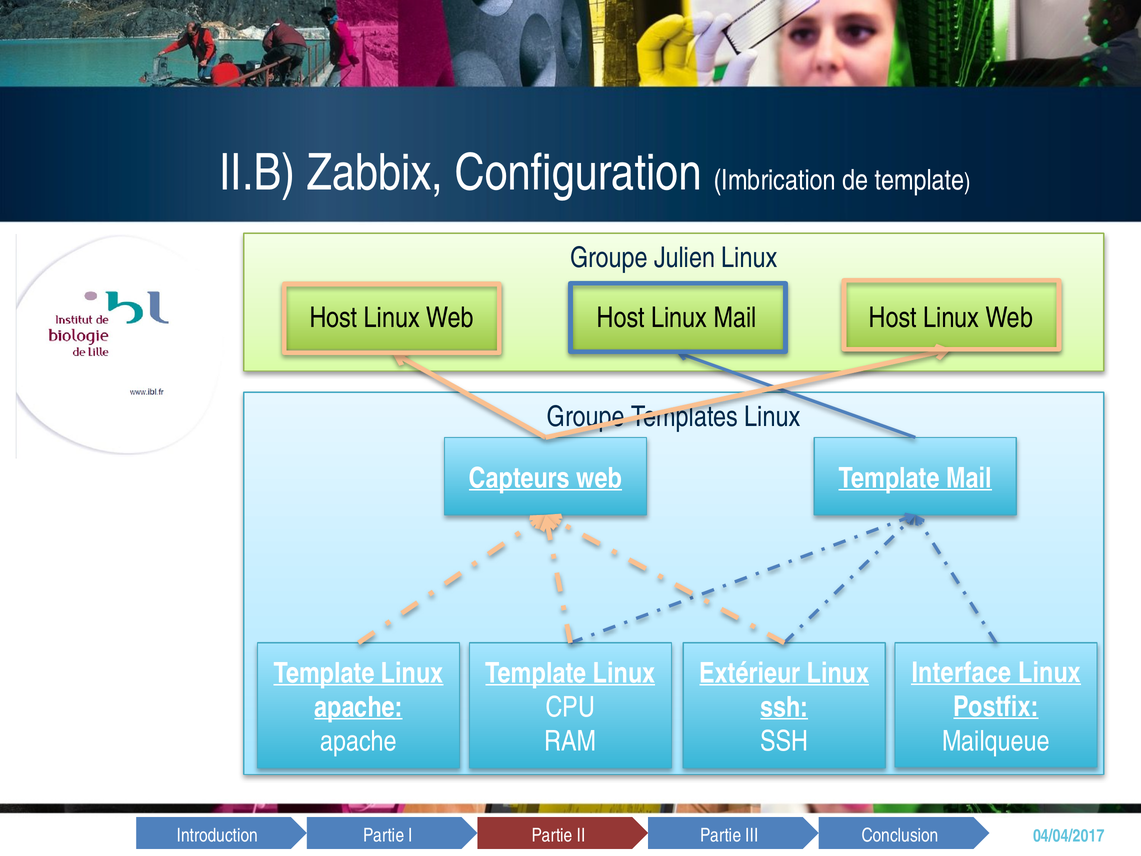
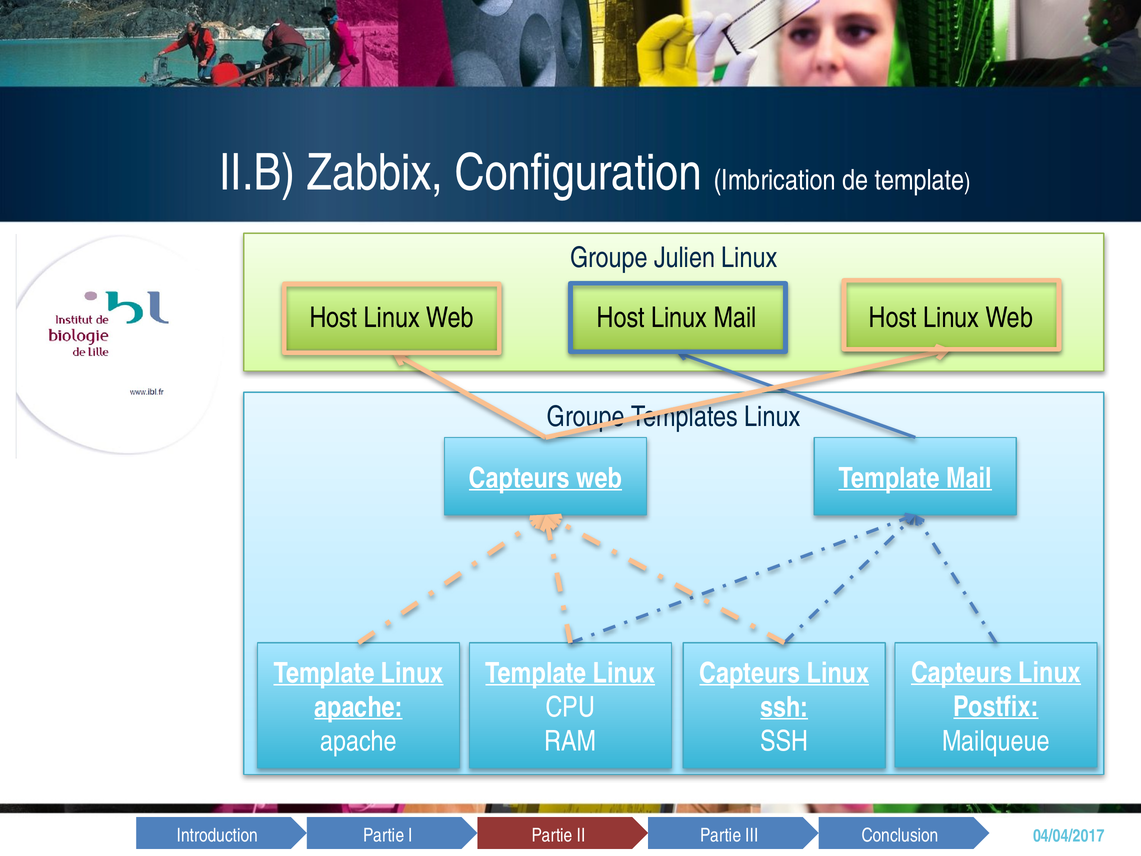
Interface: Interface -> Capteurs (962, 673)
Extérieur: Extérieur -> Capteurs (750, 673)
